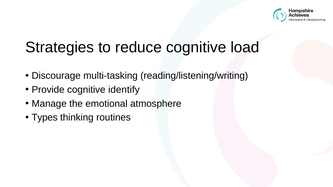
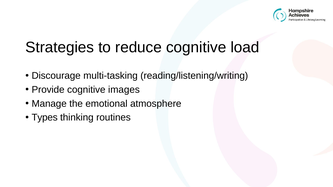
identify: identify -> images (124, 90)
